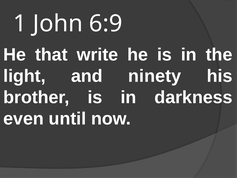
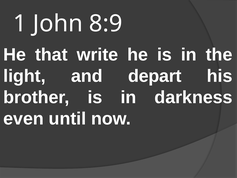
6:9: 6:9 -> 8:9 (106, 24)
ninety: ninety -> depart (155, 76)
